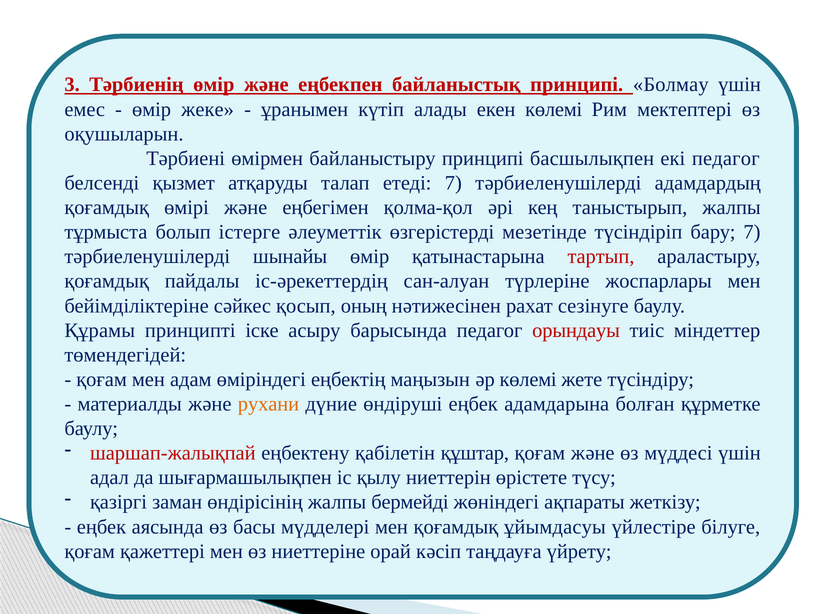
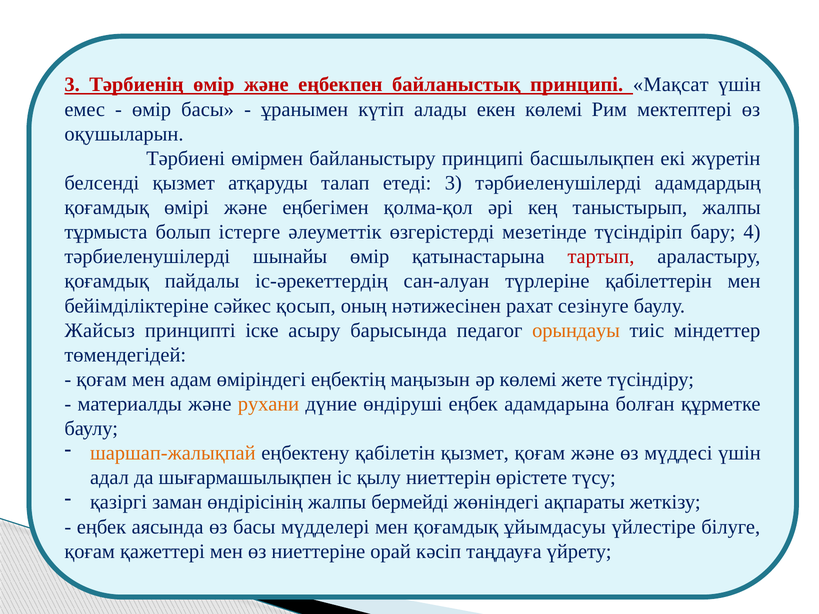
Болмау: Болмау -> Мақсат (671, 85)
өмір жеке: жеке -> басы (208, 109)
екі педагог: педагог -> жүретін (726, 158)
етеді 7: 7 -> 3 (453, 183)
бару 7: 7 -> 4 (752, 232)
жоспарлары: жоспарлары -> қабілеттерін (659, 281)
Құрамы: Құрамы -> Жайсыз (100, 330)
орындауы colour: red -> orange (576, 330)
шаршап-жалықпай colour: red -> orange (173, 453)
қабілетін құштар: құштар -> қызмет (475, 453)
